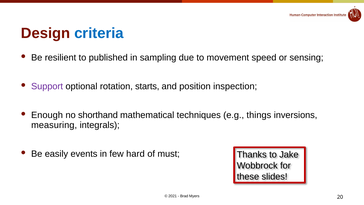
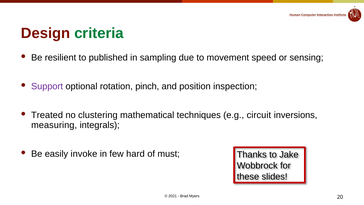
criteria colour: blue -> green (99, 33)
starts: starts -> pinch (147, 86)
Enough: Enough -> Treated (47, 115)
shorthand: shorthand -> clustering (98, 115)
things: things -> circuit (259, 115)
events: events -> invoke (84, 154)
